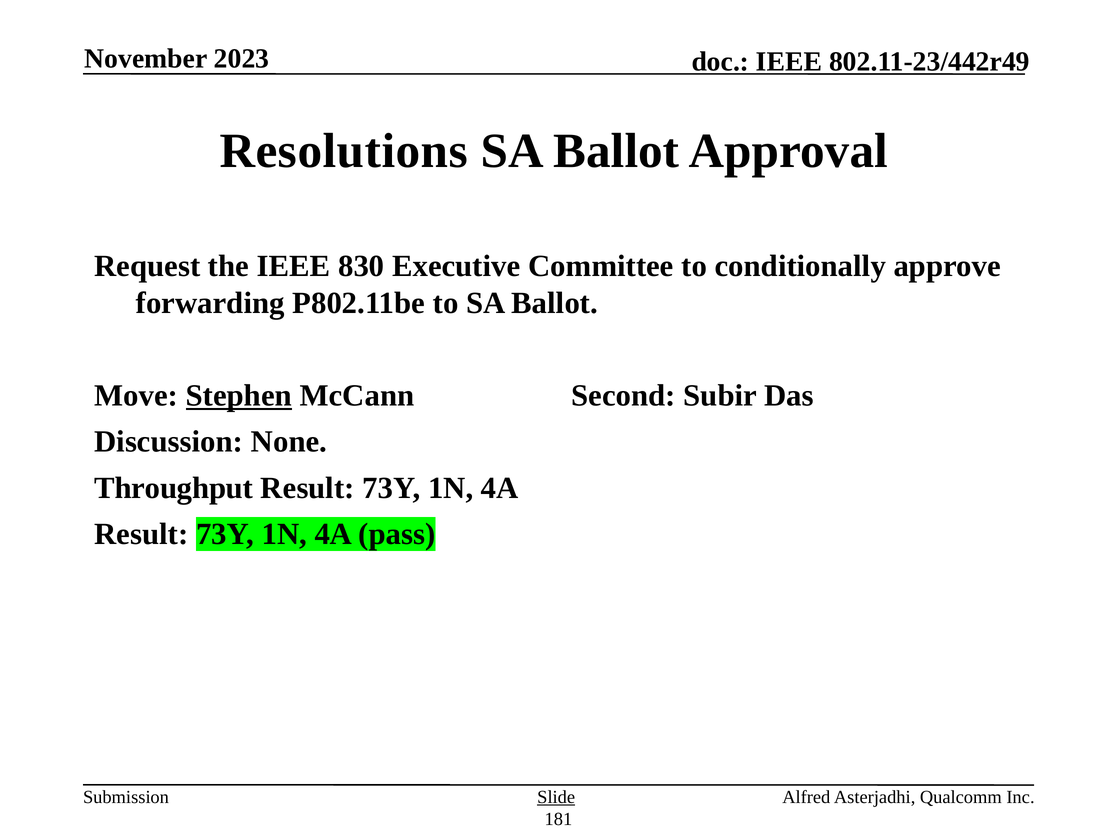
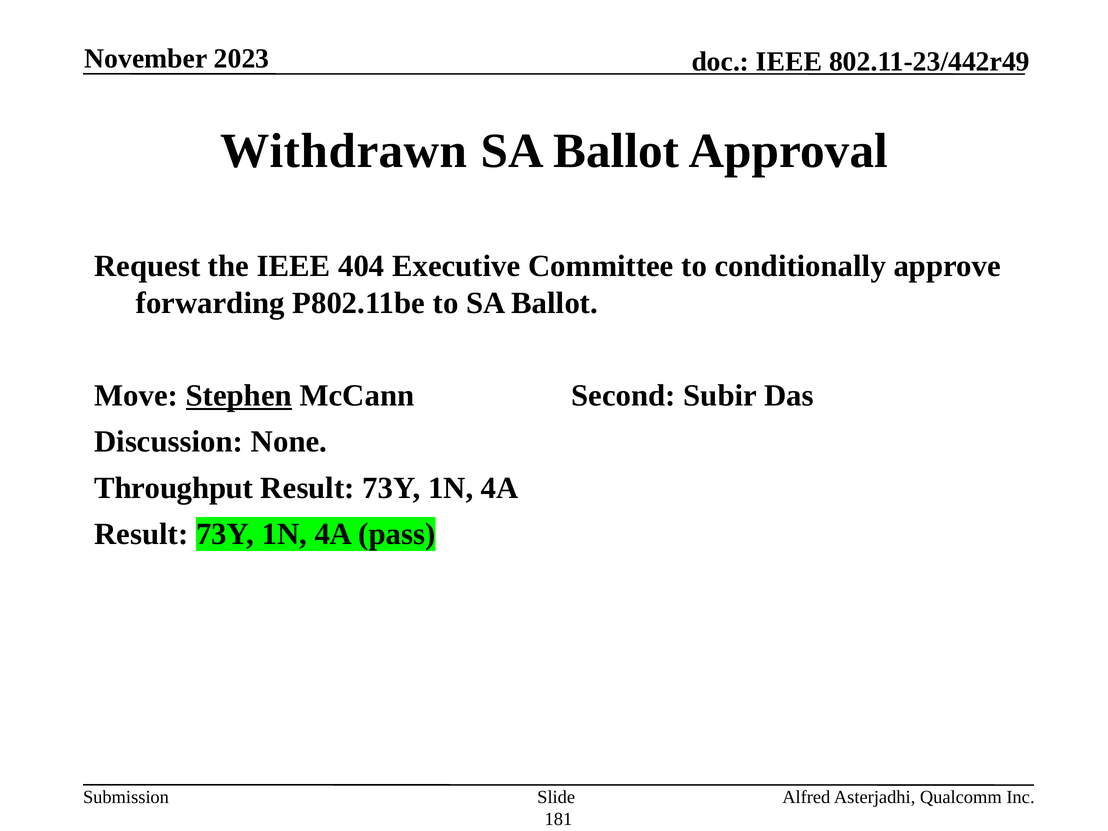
Resolutions: Resolutions -> Withdrawn (344, 151)
830: 830 -> 404 (361, 266)
Slide underline: present -> none (556, 797)
